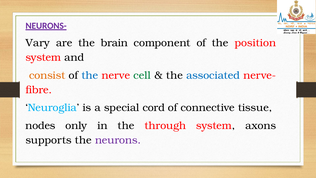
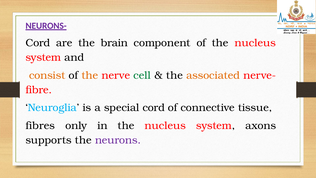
Vary: Vary -> Cord (38, 43)
of the position: position -> nucleus (255, 43)
the colour: blue -> orange (90, 75)
associated colour: blue -> orange (213, 75)
nodes: nodes -> fibres (40, 125)
in the through: through -> nucleus (165, 125)
